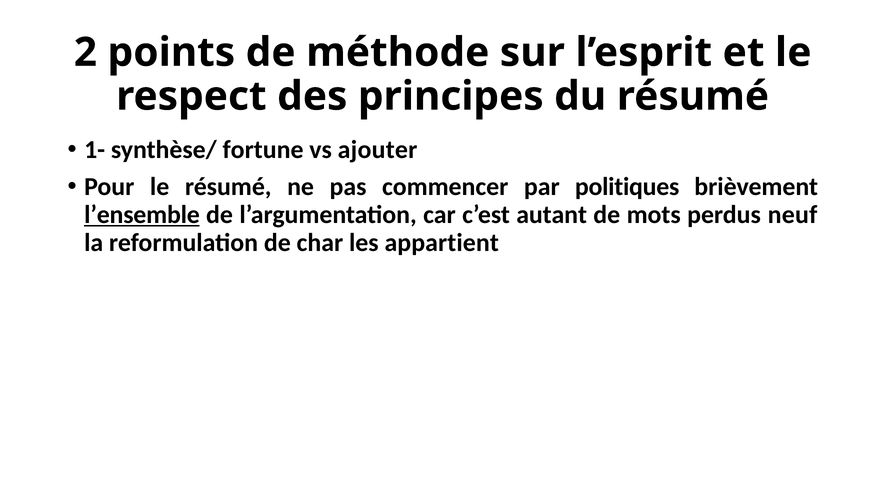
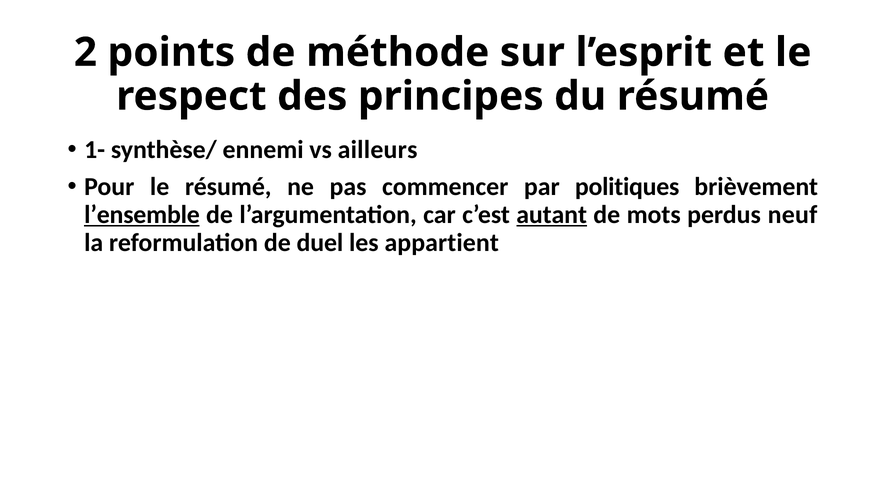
fortune: fortune -> ennemi (263, 150)
ajouter: ajouter -> ailleurs (378, 150)
autant underline: none -> present (552, 215)
char: char -> duel (320, 243)
